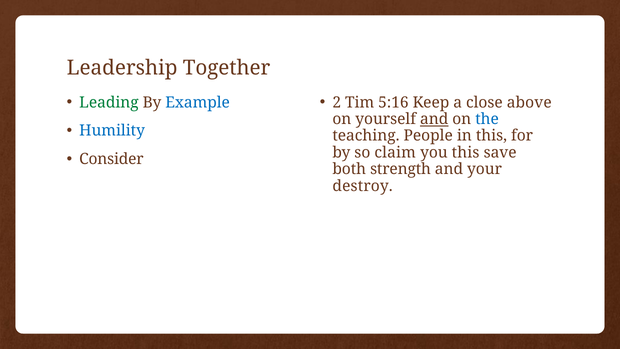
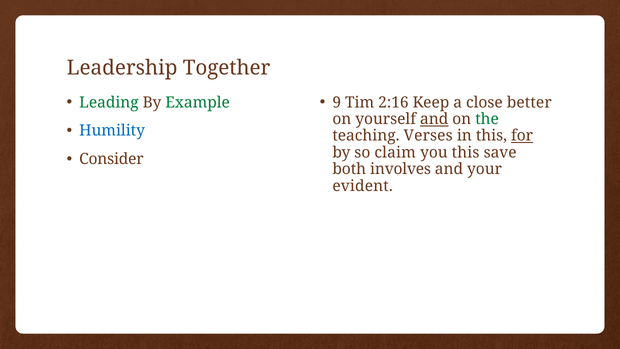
Example colour: blue -> green (198, 102)
2: 2 -> 9 (337, 102)
5:16: 5:16 -> 2:16 (393, 102)
above: above -> better (529, 102)
the colour: blue -> green (487, 119)
People: People -> Verses (428, 136)
for underline: none -> present (522, 136)
strength: strength -> involves (401, 169)
destroy: destroy -> evident (363, 186)
